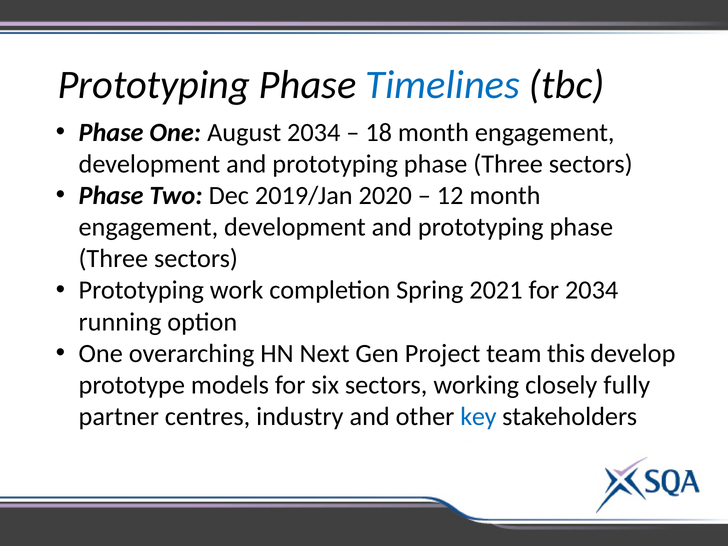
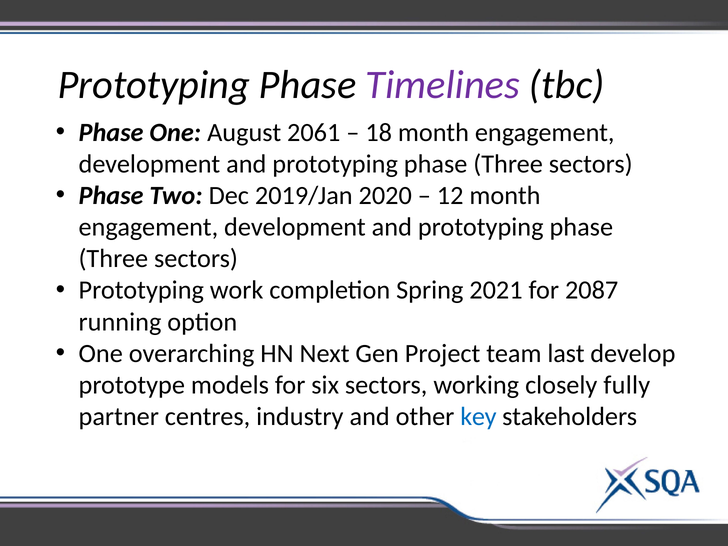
Timelines colour: blue -> purple (443, 85)
August 2034: 2034 -> 2061 (314, 133)
for 2034: 2034 -> 2087 (592, 290)
this: this -> last (566, 353)
